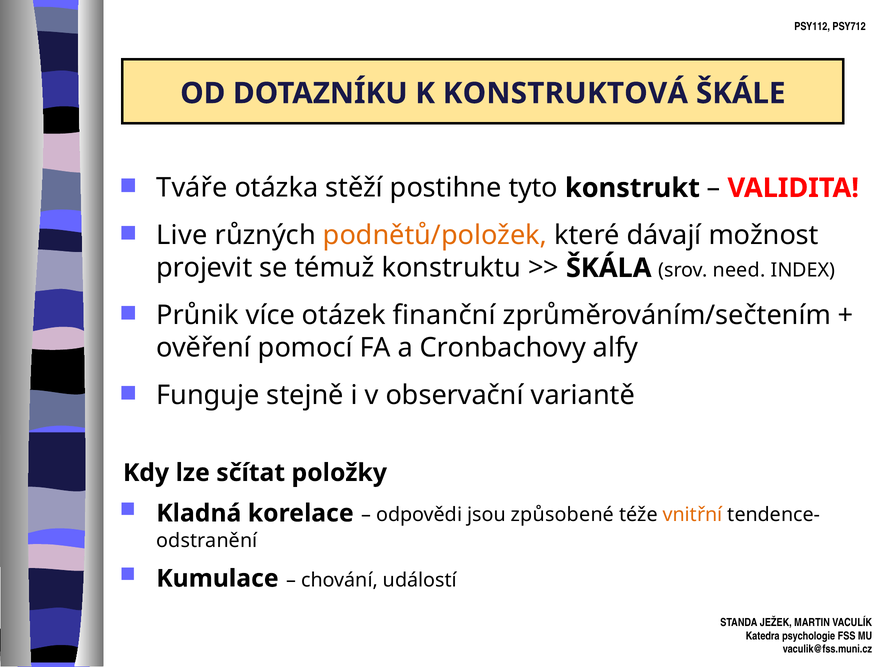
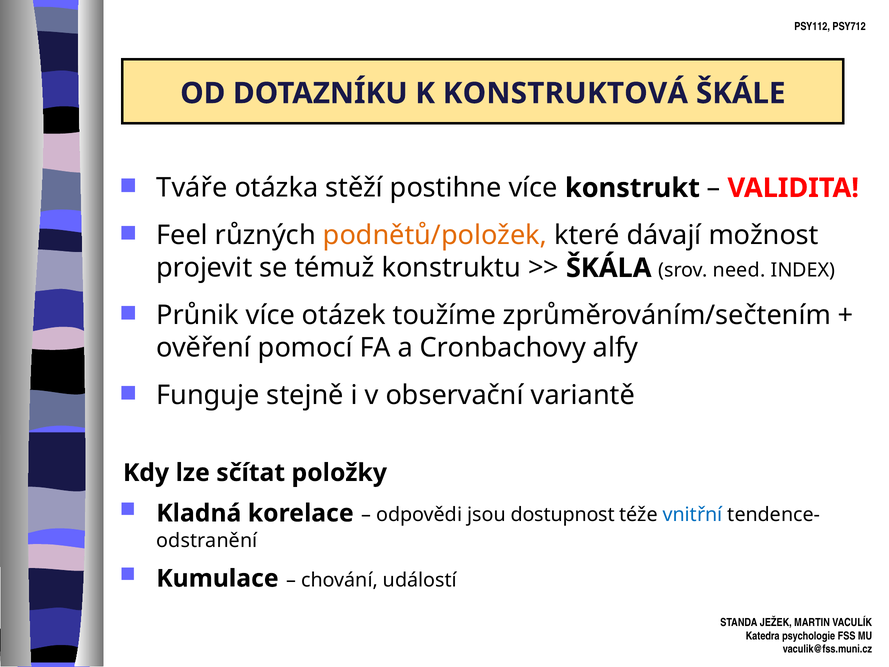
postihne tyto: tyto -> více (533, 188)
Live: Live -> Feel (182, 235)
finanční: finanční -> toužíme (444, 315)
způsobené: způsobené -> dostupnost (563, 515)
vnitřní colour: orange -> blue (693, 515)
